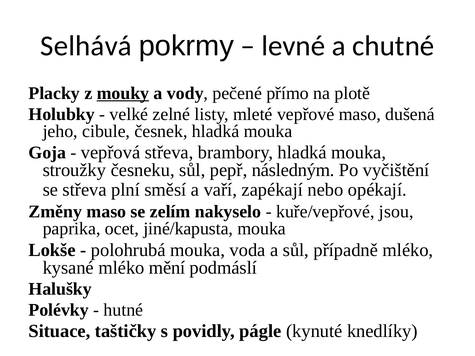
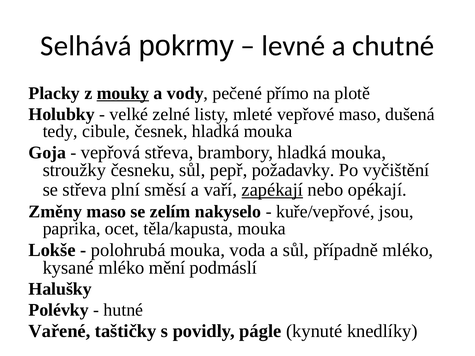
jeho: jeho -> tedy (60, 131)
následným: následným -> požadavky (293, 170)
zapékají underline: none -> present (272, 190)
jiné/kapusta: jiné/kapusta -> těla/kapusta (188, 229)
Situace: Situace -> Vařené (59, 331)
